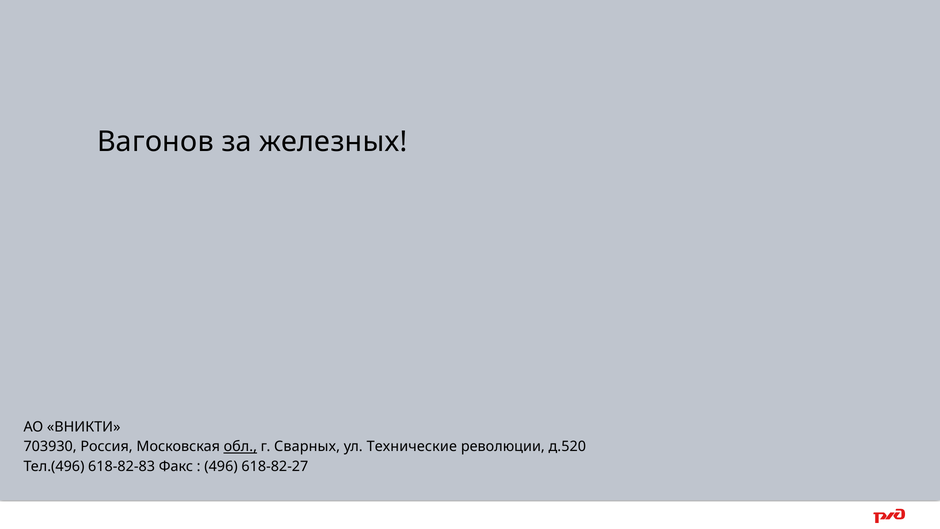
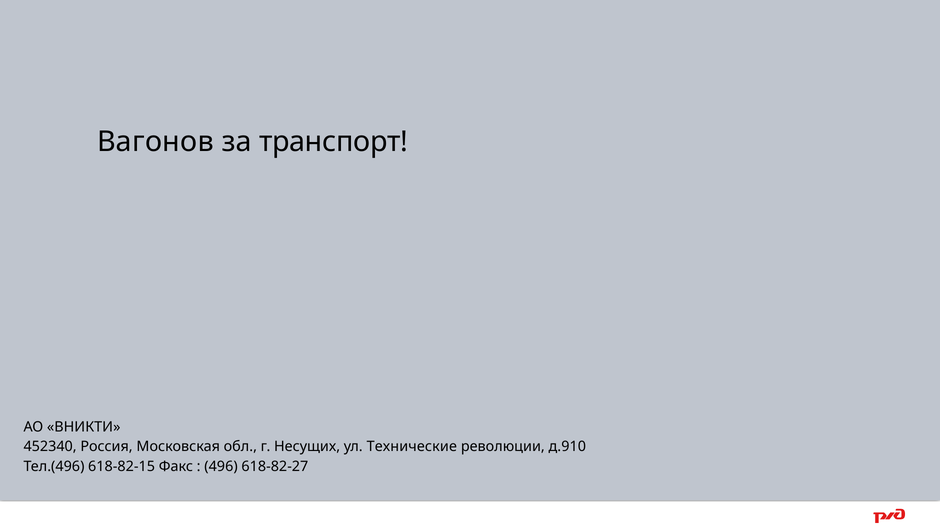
железных: железных -> транспорт (334, 142)
703930: 703930 -> 452340 (50, 446)
обл underline: present -> none (240, 446)
Сварных: Сварных -> Несущих (307, 446)
д.520: д.520 -> д.910 (567, 446)
618-82-83: 618-82-83 -> 618-82-15 (122, 466)
